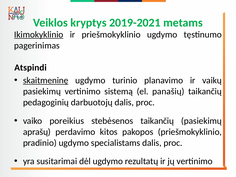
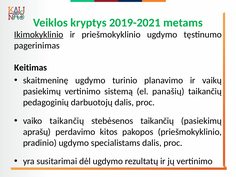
Atspindi: Atspindi -> Keitimas (31, 68)
skaitmeninę underline: present -> none (46, 80)
vaiko poreikius: poreikius -> taikančių (67, 121)
